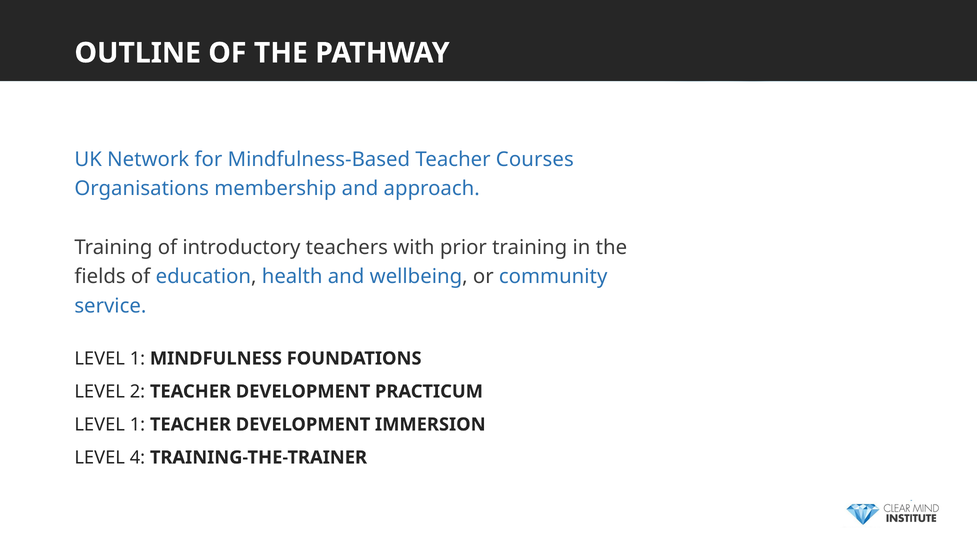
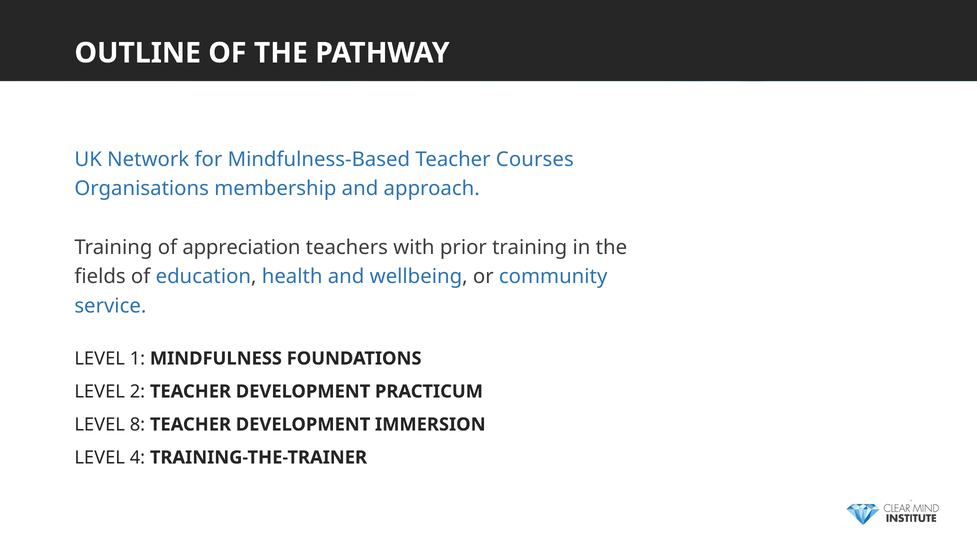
introductory: introductory -> appreciation (241, 247)
1: 1 -> 8 (137, 424)
